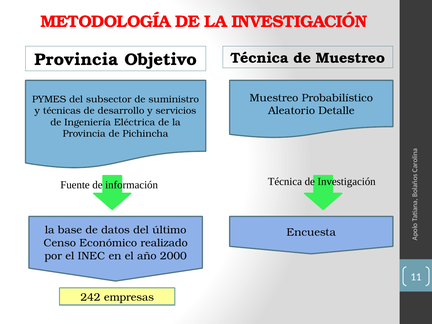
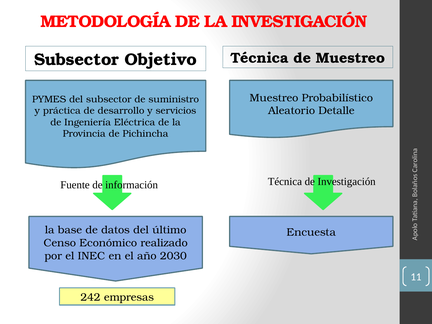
Provincia: Provincia -> Subsector (77, 60)
técnicas: técnicas -> práctica (62, 111)
2000: 2000 -> 2030 (173, 256)
